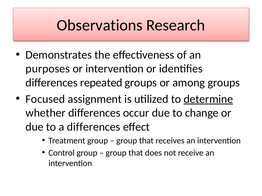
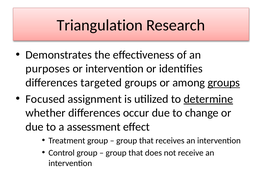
Observations: Observations -> Triangulation (100, 25)
repeated: repeated -> targeted (101, 83)
groups underline: none -> present (224, 83)
a differences: differences -> assessment (94, 127)
